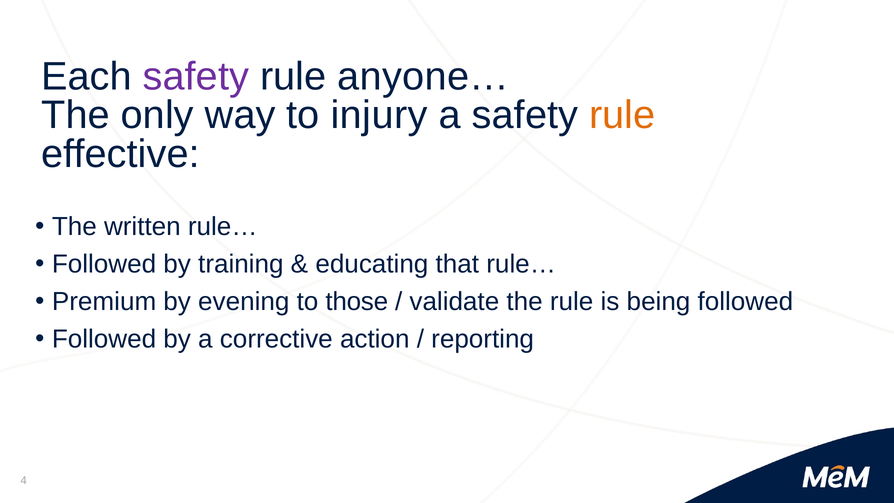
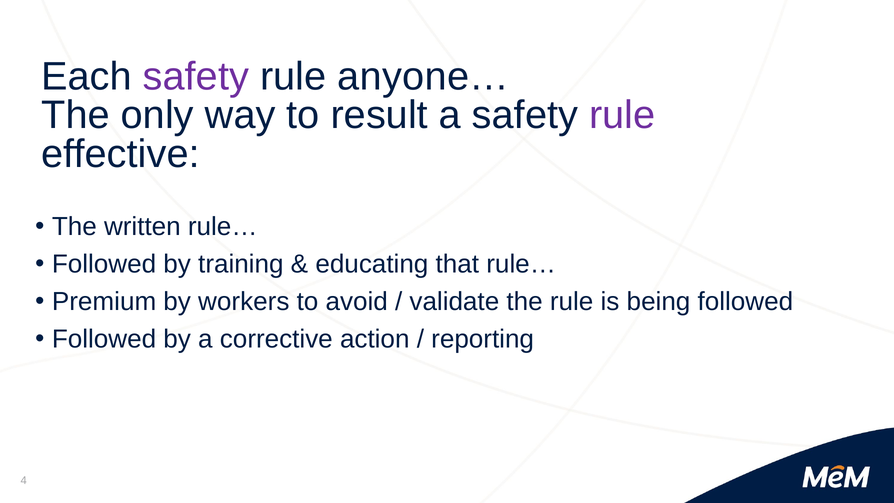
injury: injury -> result (379, 115)
rule colour: orange -> purple (622, 115)
evening: evening -> workers (244, 301)
those: those -> avoid (357, 301)
